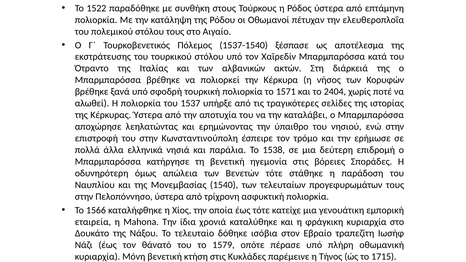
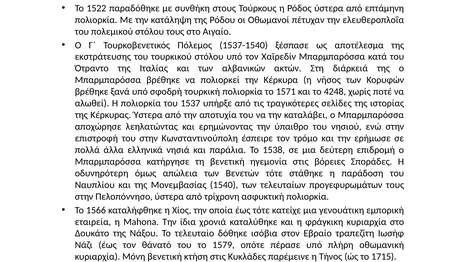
2404: 2404 -> 4248 (335, 92)
